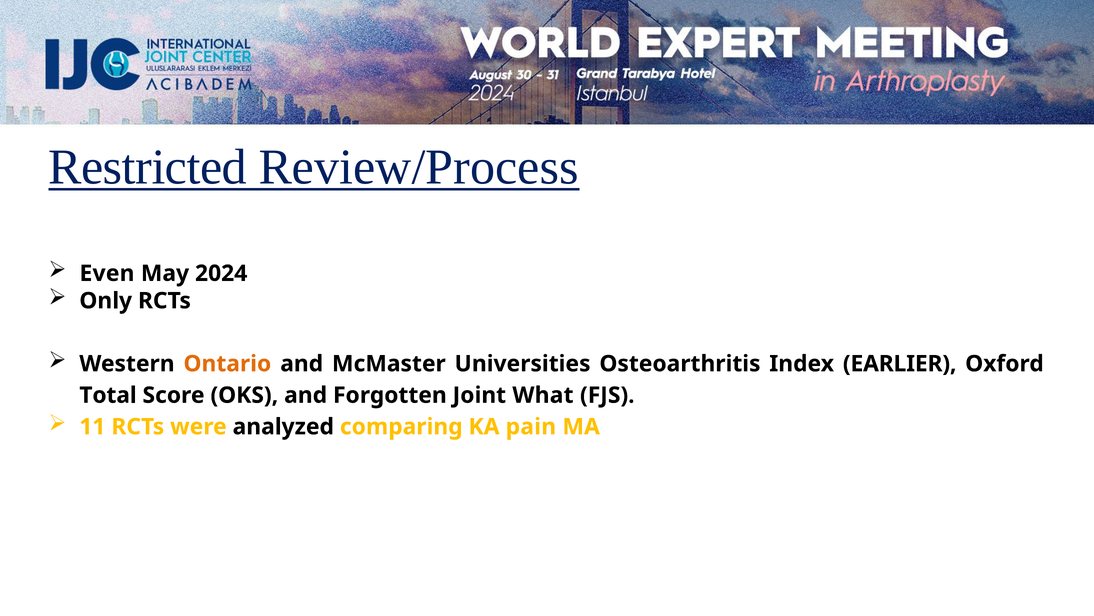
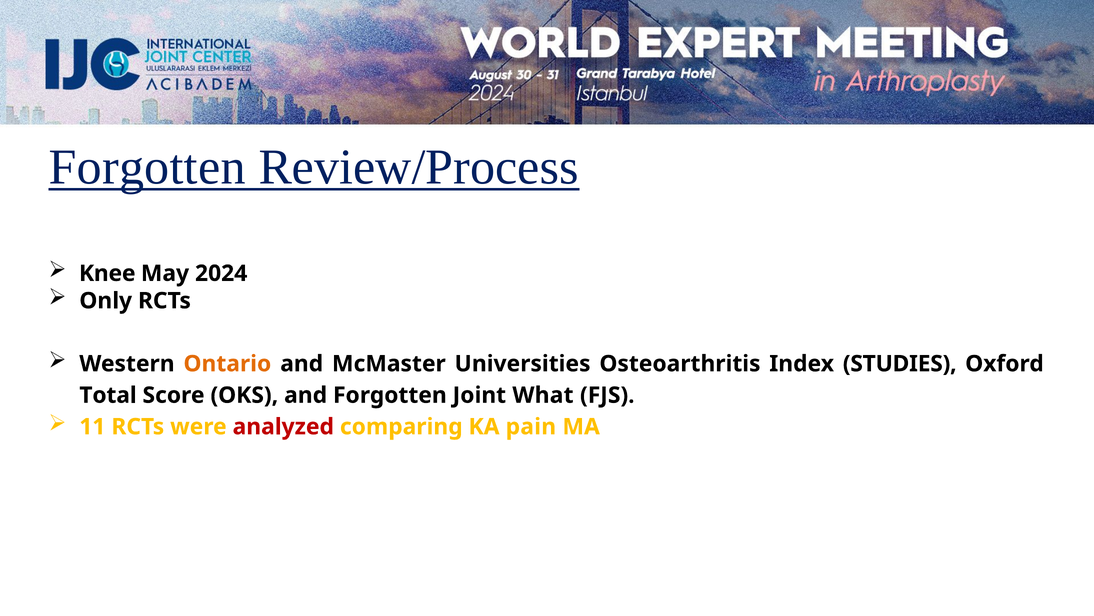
Restricted: Restricted -> Forgotten (147, 167)
Even: Even -> Knee (107, 273)
EARLIER: EARLIER -> STUDIES (900, 363)
analyzed colour: black -> red (283, 426)
